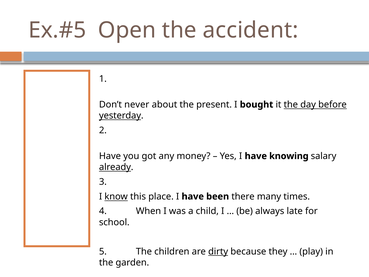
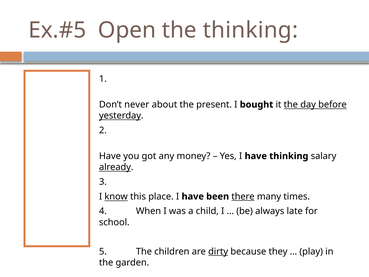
the accident: accident -> thinking (250, 30)
have knowing: knowing -> thinking (289, 156)
there underline: none -> present (243, 196)
